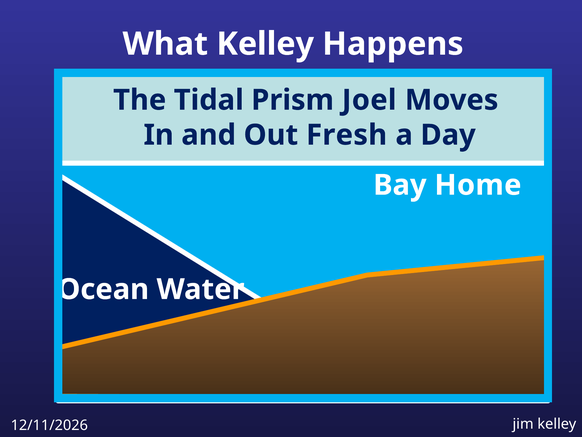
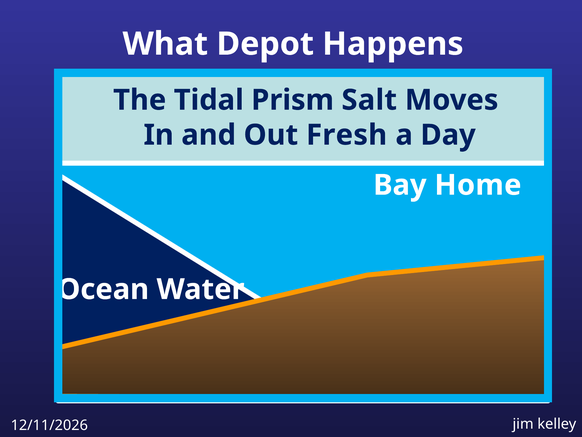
What Kelley: Kelley -> Depot (265, 44)
Prism Joel: Joel -> Salt (369, 100)
